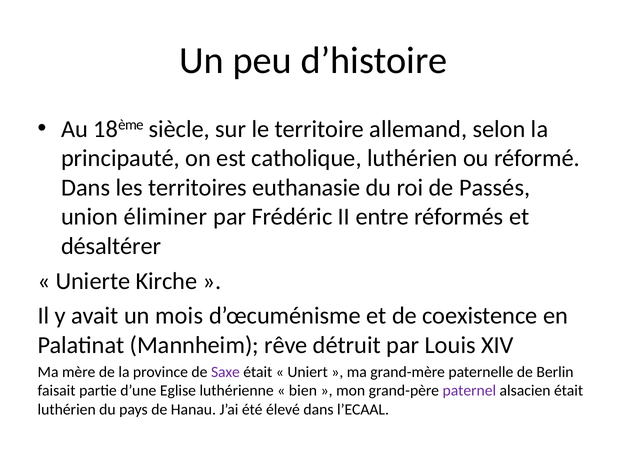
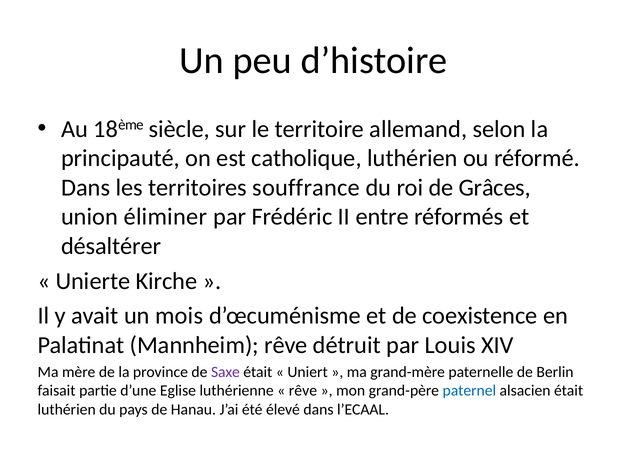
euthanasie: euthanasie -> souffrance (306, 188)
Passés: Passés -> Grâces (495, 188)
bien: bien -> rêve (303, 391)
paternel colour: purple -> blue (469, 391)
